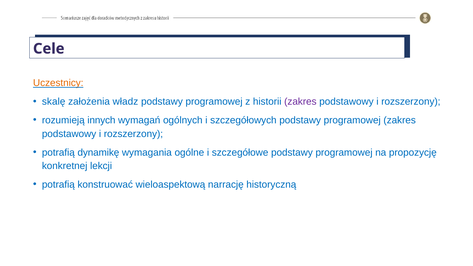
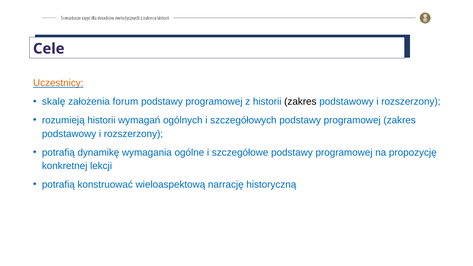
władz: władz -> forum (125, 102)
zakres colour: purple -> black (300, 102)
rozumieją innych: innych -> historii (101, 120)
